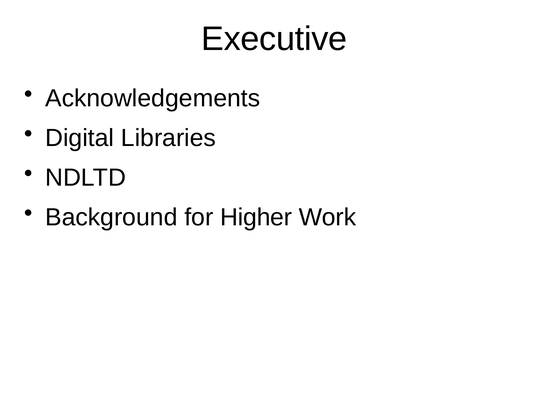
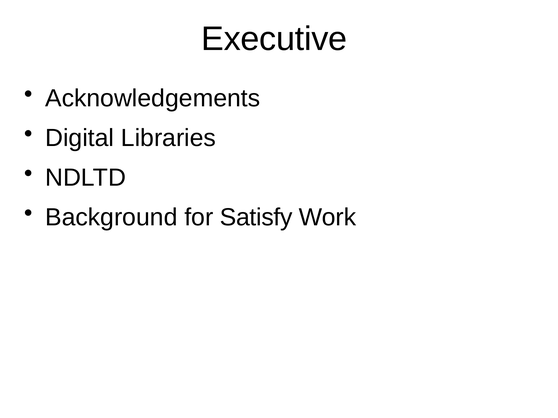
Higher: Higher -> Satisfy (256, 218)
